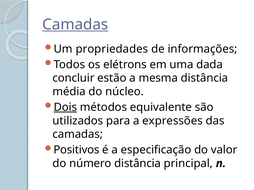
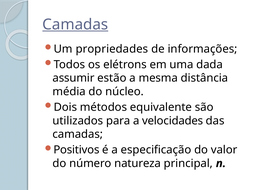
concluir: concluir -> assumir (74, 78)
Dois underline: present -> none (65, 107)
expressões: expressões -> velocidades (173, 121)
número distância: distância -> natureza (138, 164)
